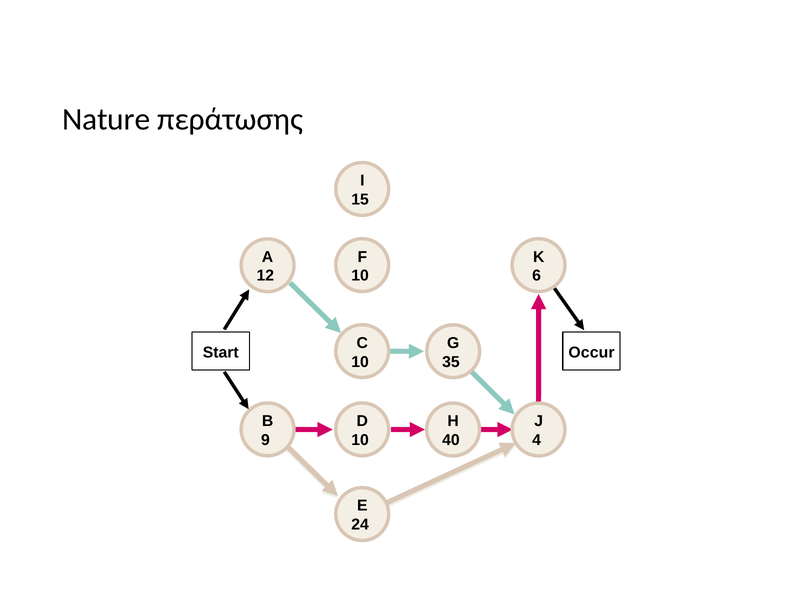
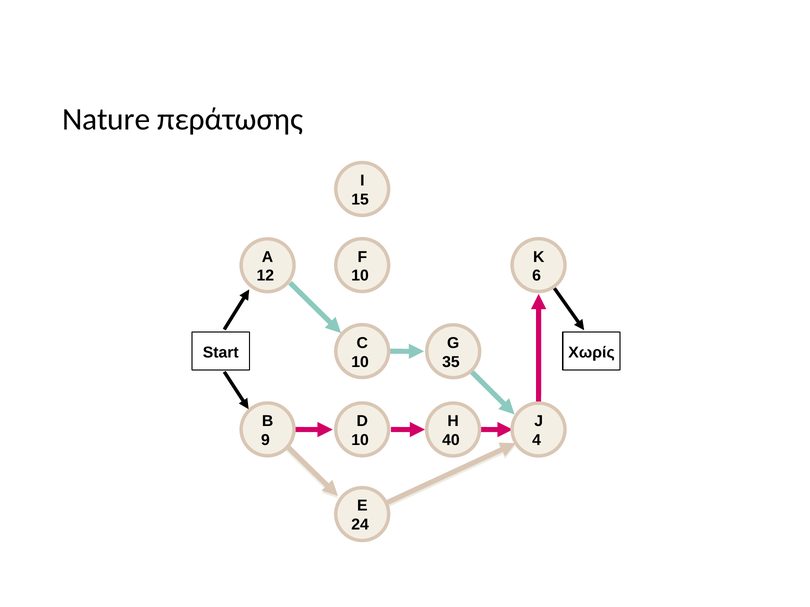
Occur: Occur -> Χωρίς (592, 353)
